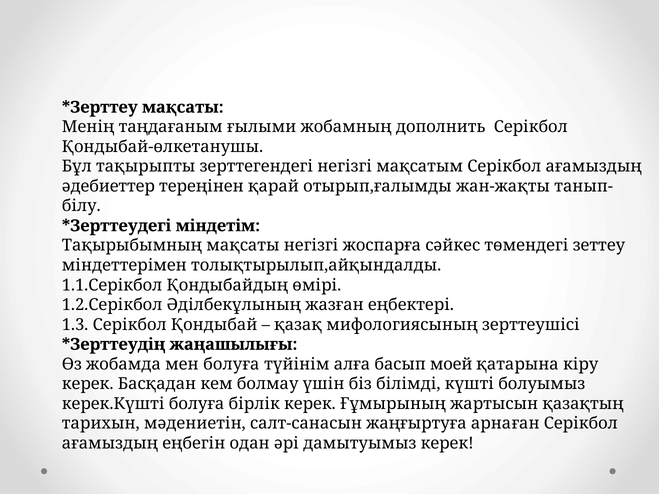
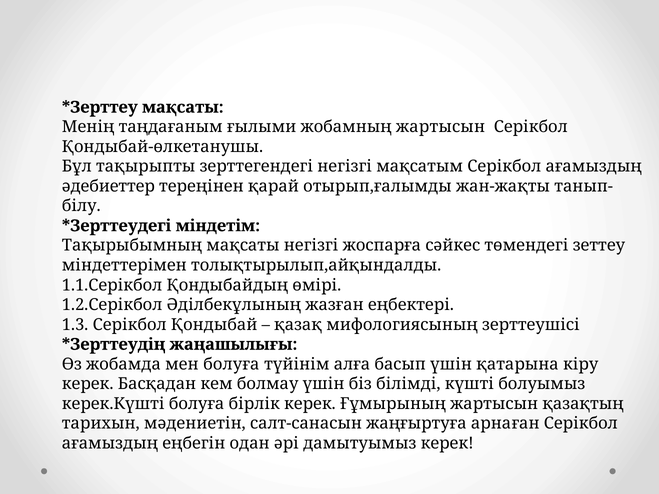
жобамның дополнить: дополнить -> жартысын (441, 127)
басып моей: моей -> үшін (451, 364)
